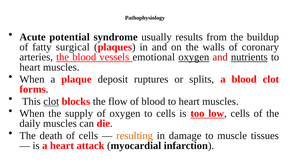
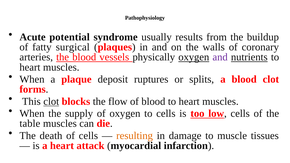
emotional: emotional -> physically (154, 57)
and colour: red -> purple (220, 57)
daily: daily -> table (30, 124)
